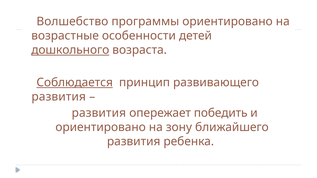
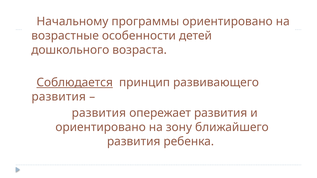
Волшебство: Волшебство -> Начальному (72, 22)
дошкольного underline: present -> none (70, 50)
опережает победить: победить -> развития (221, 113)
